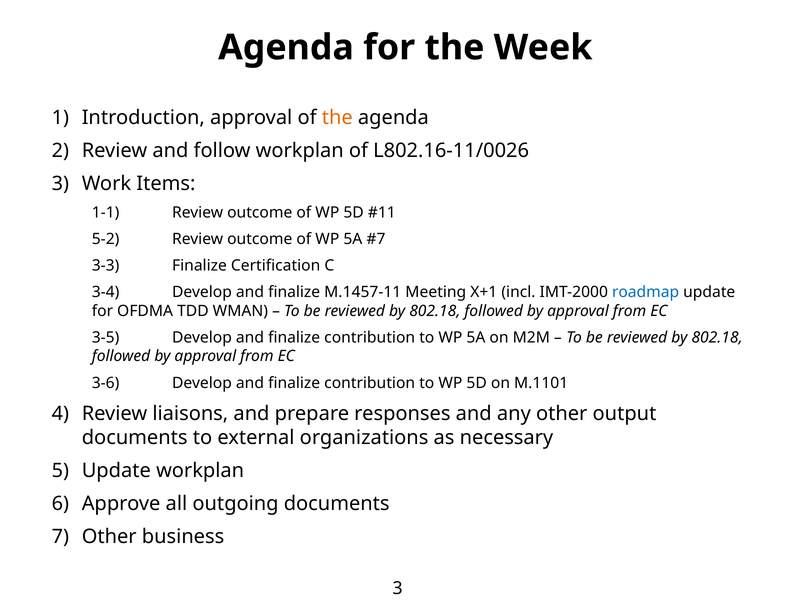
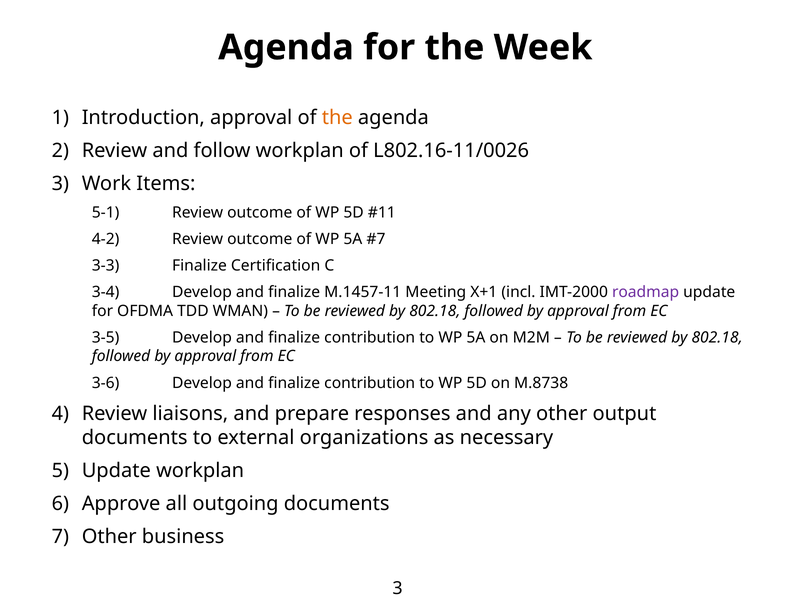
1-1: 1-1 -> 5-1 (106, 213)
5-2: 5-2 -> 4-2 (106, 239)
roadmap colour: blue -> purple (646, 292)
M.1101: M.1101 -> M.8738 (541, 383)
